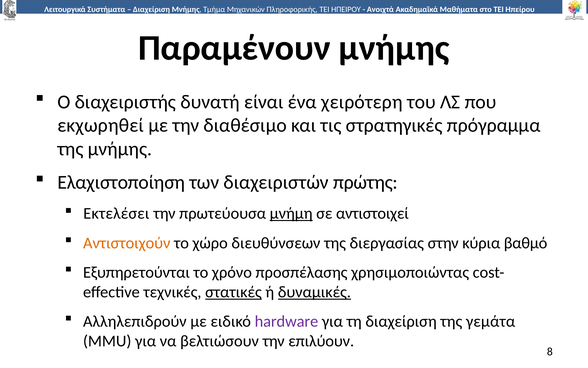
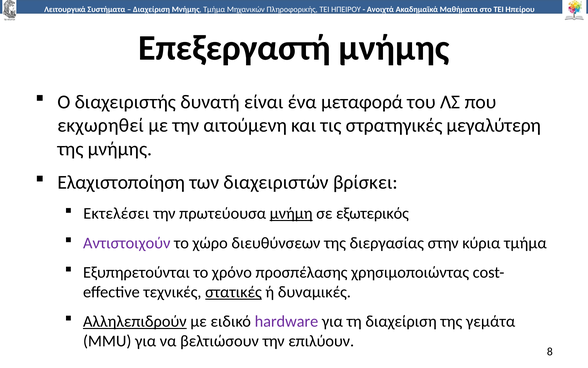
Παραμένουν: Παραμένουν -> Επεξεργαστή (234, 48)
χειρότερη: χειρότερη -> μεταφορά (362, 102)
διαθέσιμο: διαθέσιμο -> αιτούμενη (245, 125)
πρόγραμμα: πρόγραμμα -> μεγαλύτερη (494, 125)
πρώτης: πρώτης -> βρίσκει (365, 182)
αντιστοιχεί: αντιστοιχεί -> εξωτερικός (372, 213)
Αντιστοιχούν colour: orange -> purple (127, 243)
κύρια βαθμό: βαθμό -> τμήμα (525, 243)
δυναμικές underline: present -> none (314, 292)
Αλληλεπιδρούν underline: none -> present (135, 321)
